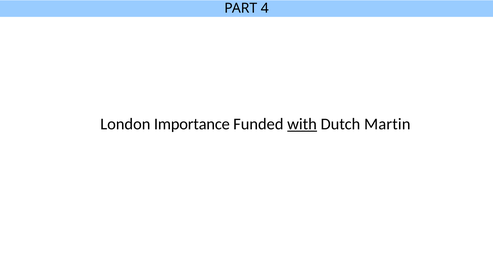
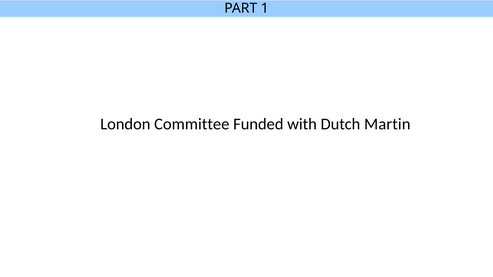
4: 4 -> 1 (265, 8)
Importance: Importance -> Committee (192, 124)
with underline: present -> none (302, 124)
